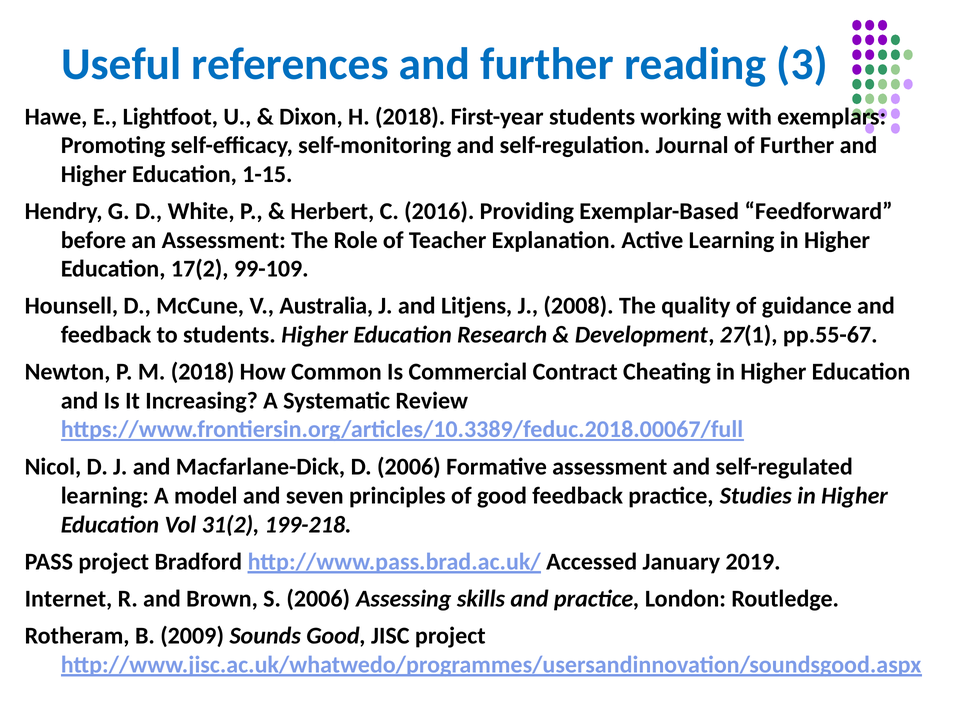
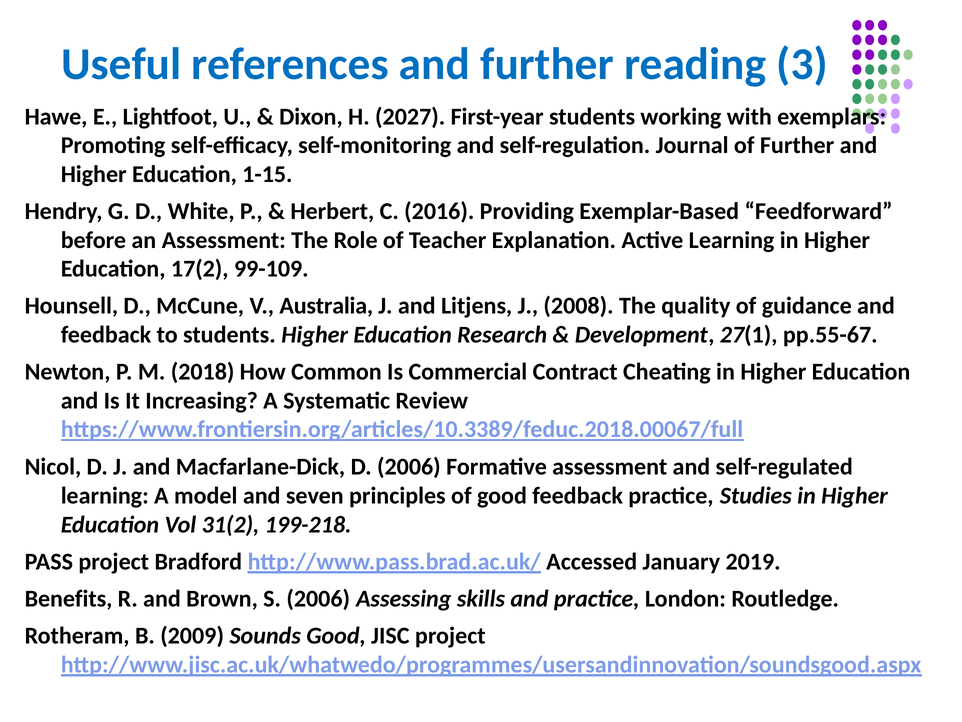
H 2018: 2018 -> 2027 (410, 117)
Internet: Internet -> Benefits (69, 599)
